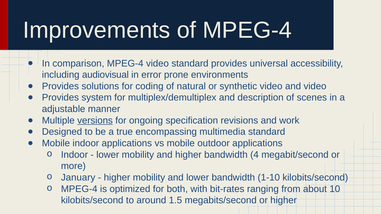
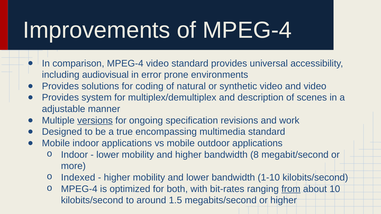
4: 4 -> 8 (254, 155)
January: January -> Indexed (78, 178)
from underline: none -> present (291, 189)
